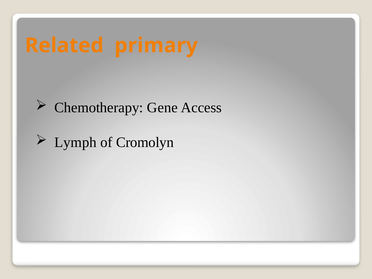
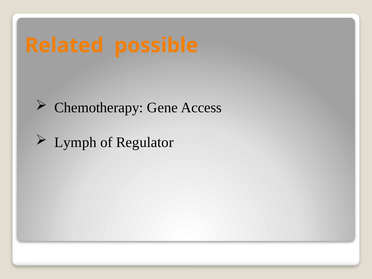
primary: primary -> possible (156, 45)
Cromolyn: Cromolyn -> Regulator (145, 142)
